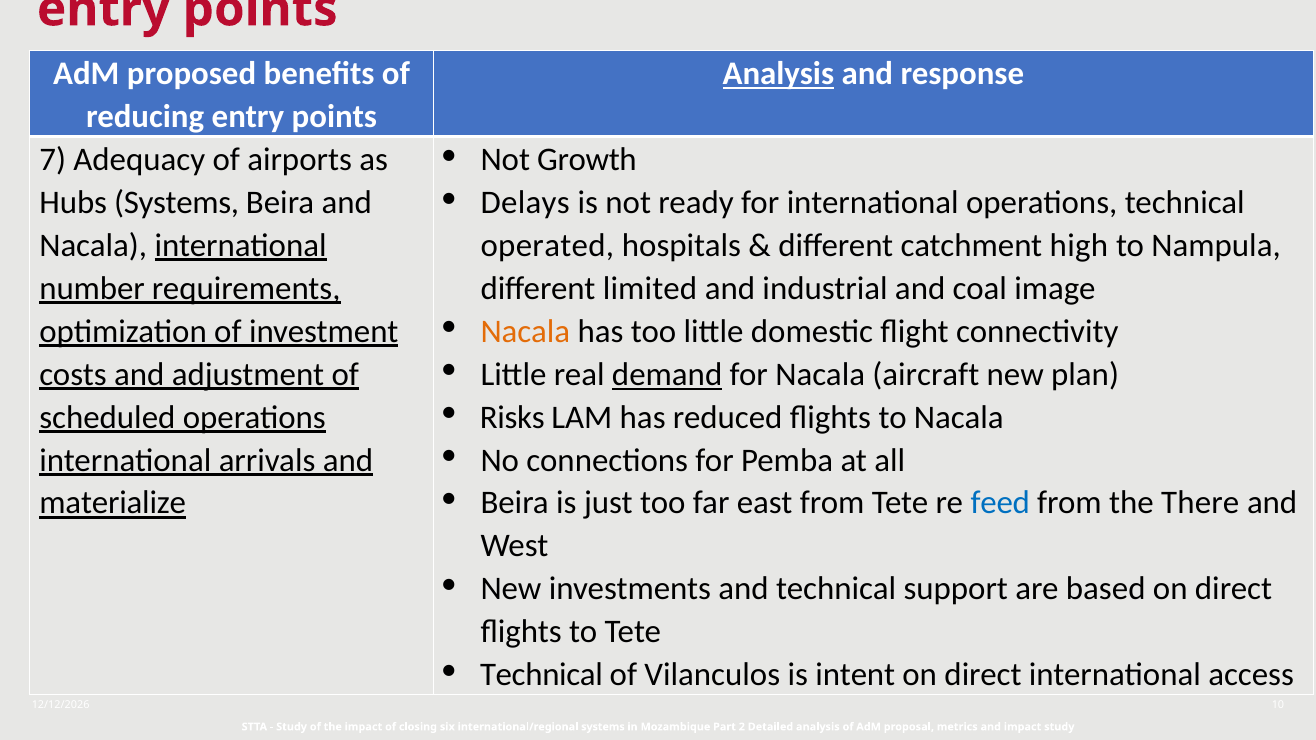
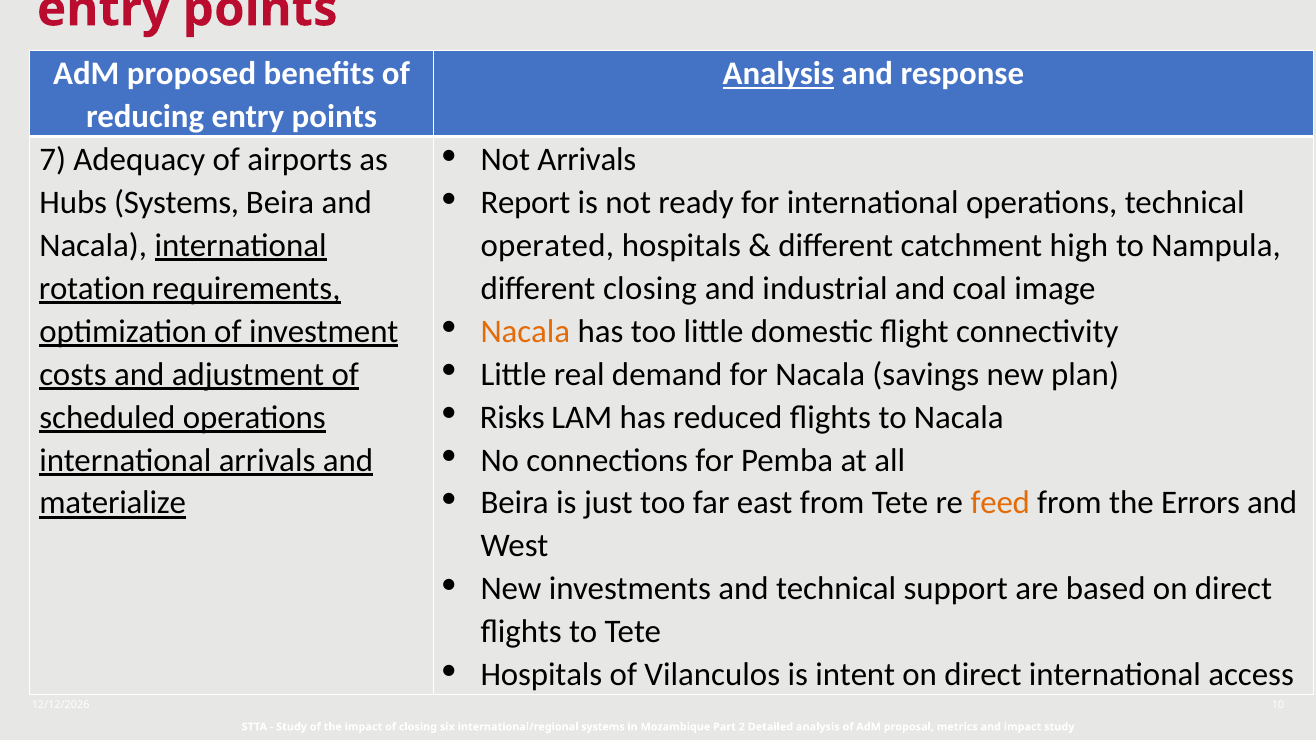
Not Growth: Growth -> Arrivals (587, 160)
Delays: Delays -> Report (525, 203)
number: number -> rotation (92, 289)
different limited: limited -> closing (650, 289)
demand underline: present -> none (667, 374)
aircraft: aircraft -> savings (926, 374)
feed colour: blue -> orange (1000, 503)
There: There -> Errors (1201, 503)
Technical: Technical -> Hospitals (541, 675)
